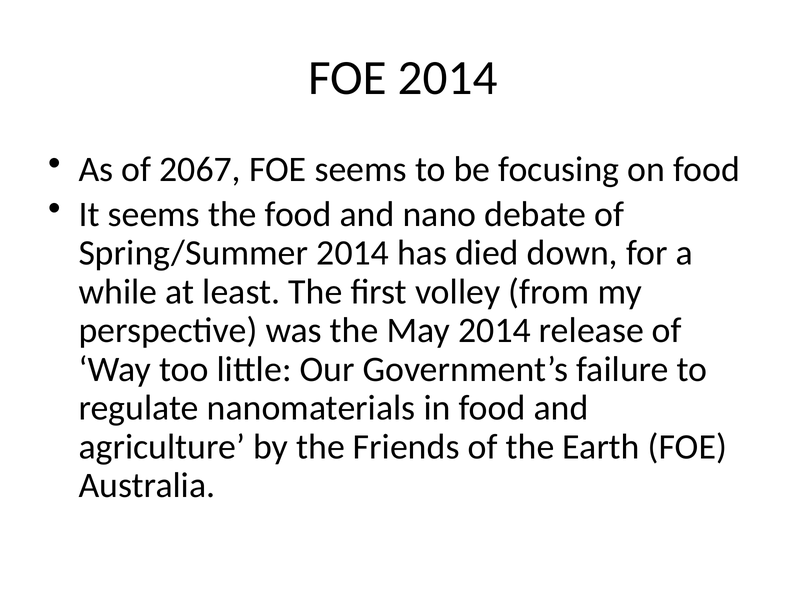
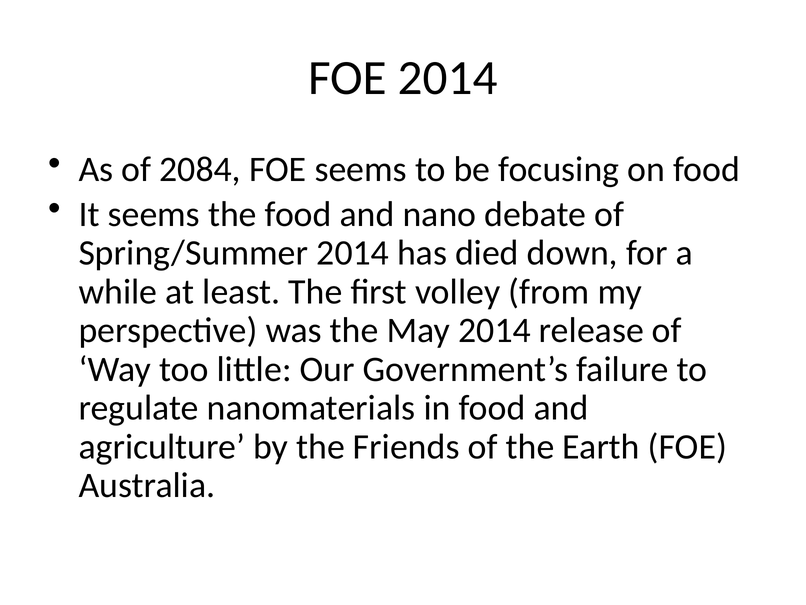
2067: 2067 -> 2084 (200, 169)
